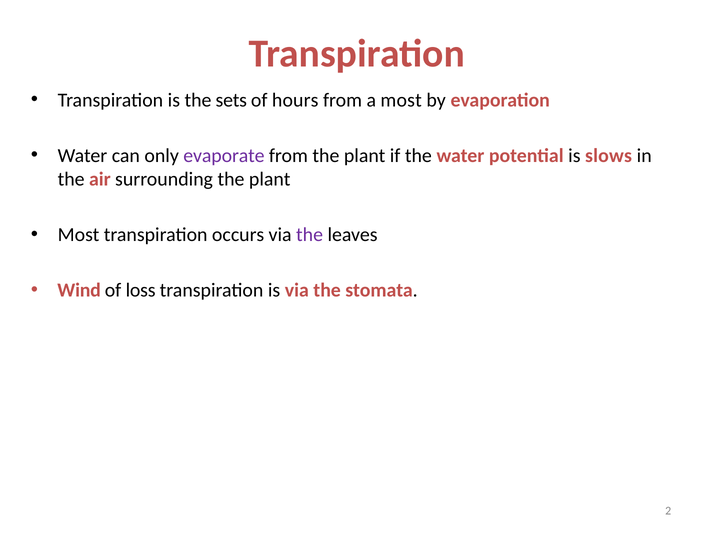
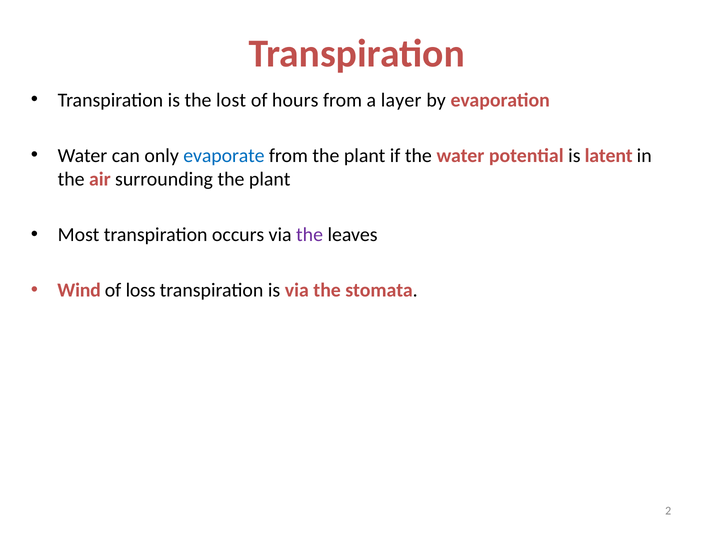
sets: sets -> lost (231, 100)
a most: most -> layer (401, 100)
evaporate colour: purple -> blue (224, 156)
slows: slows -> latent (609, 156)
